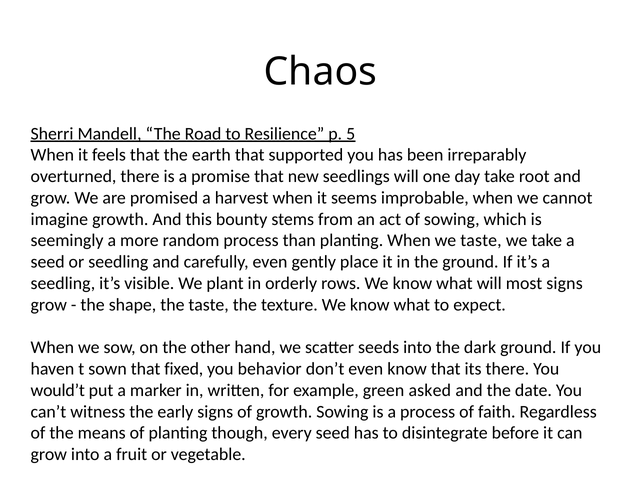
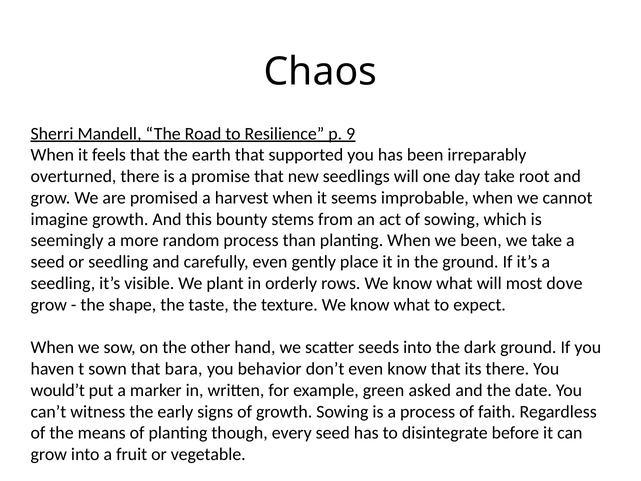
5: 5 -> 9 (351, 134)
we taste: taste -> been (481, 240)
most signs: signs -> dove (564, 283)
fixed: fixed -> bara (184, 369)
